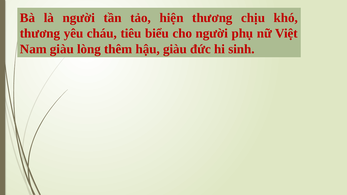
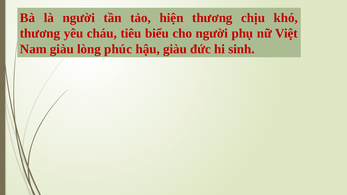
thêm: thêm -> phúc (118, 49)
